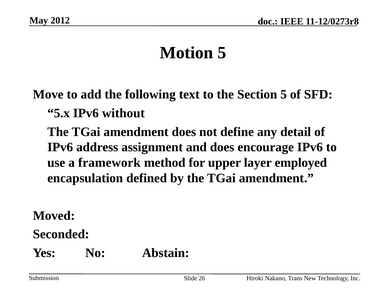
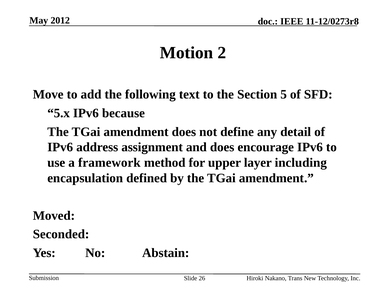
Motion 5: 5 -> 2 (222, 53)
without: without -> because (123, 113)
employed: employed -> including (301, 162)
